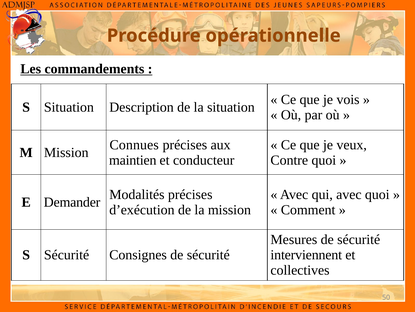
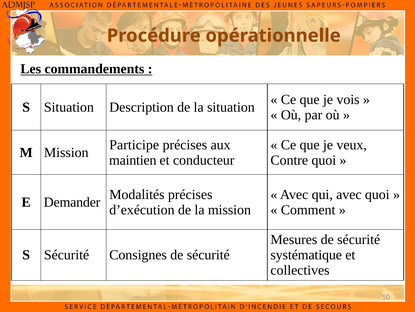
Connues: Connues -> Participe (134, 144)
interviennent: interviennent -> systématique (306, 254)
